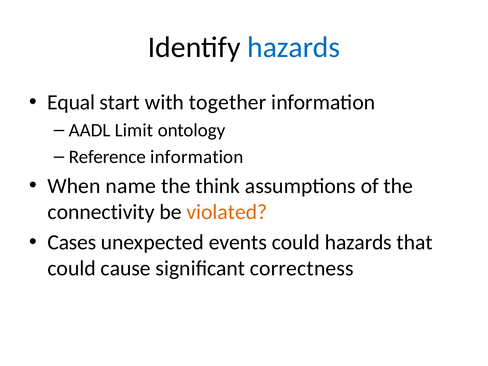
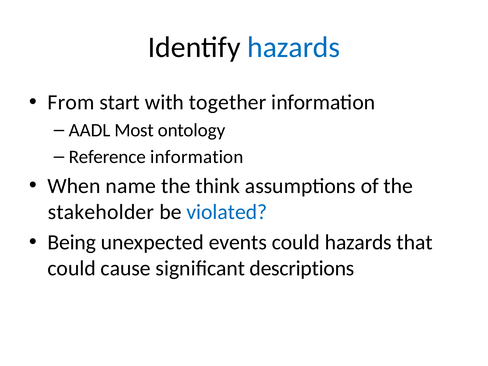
Equal: Equal -> From (71, 102)
Limit: Limit -> Most (134, 130)
connectivity: connectivity -> stakeholder (101, 212)
violated colour: orange -> blue (227, 212)
Cases: Cases -> Being (72, 242)
correctness: correctness -> descriptions (302, 268)
